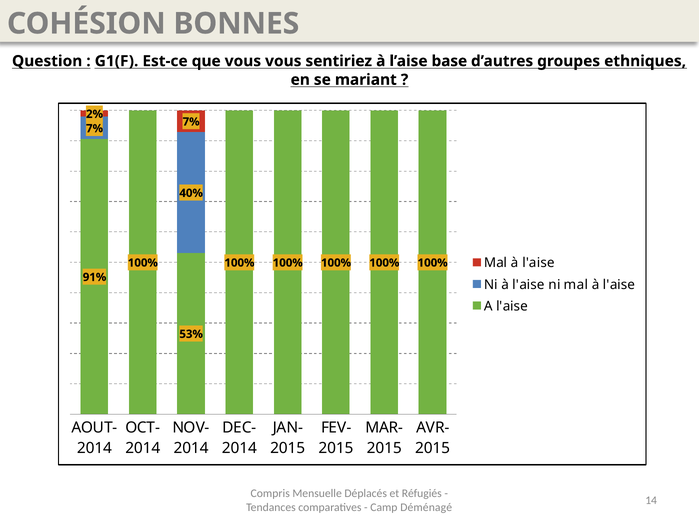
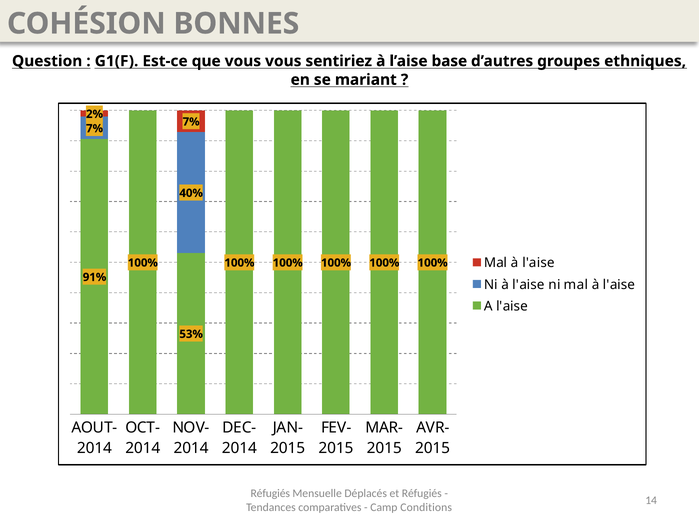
Compris: Compris -> Réfugiés (270, 494)
Déménagé: Déménagé -> Conditions (426, 508)
